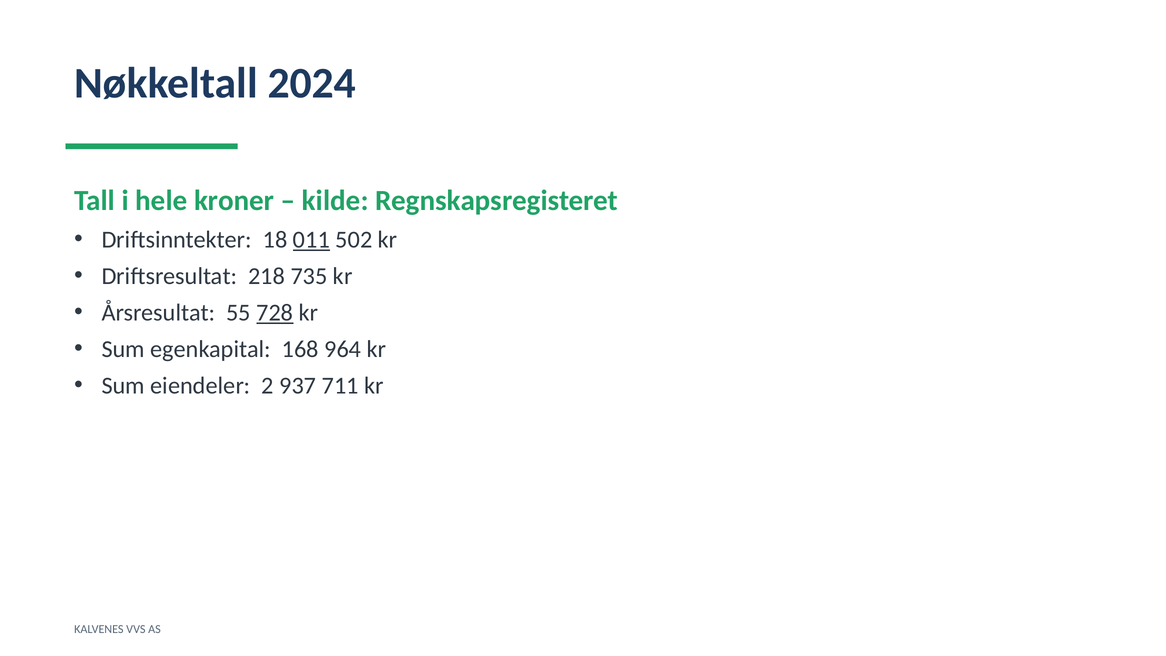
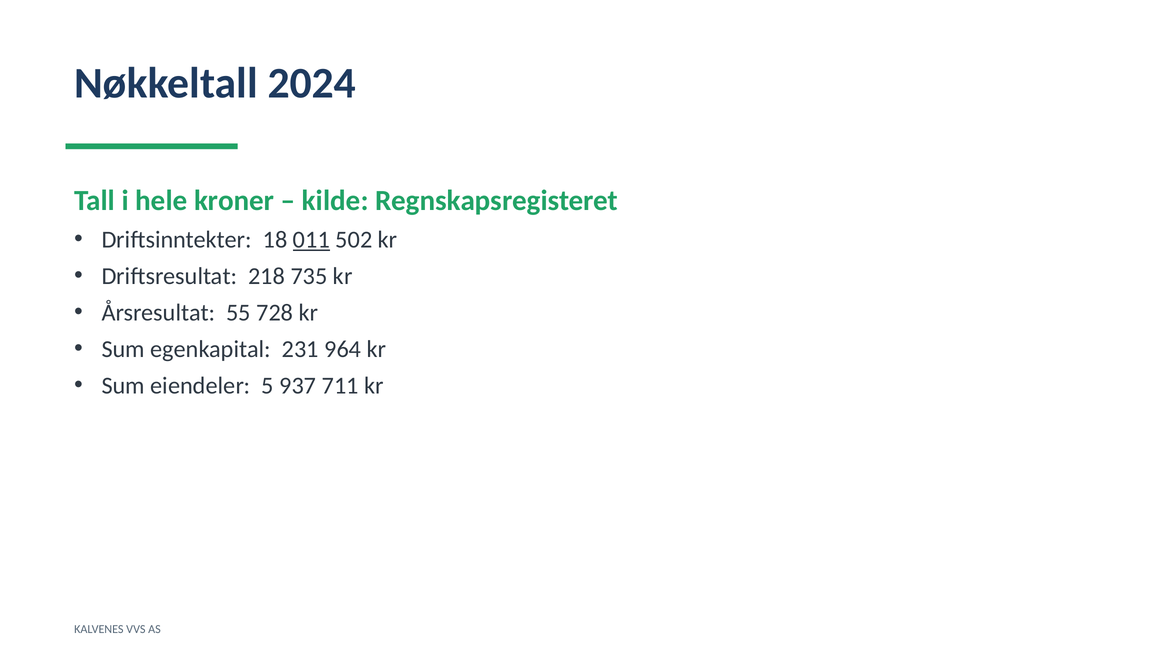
728 underline: present -> none (275, 313)
168: 168 -> 231 (300, 349)
2: 2 -> 5 (268, 386)
